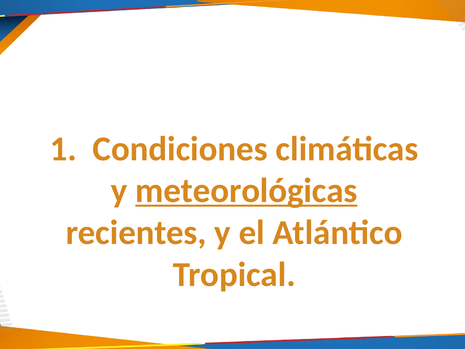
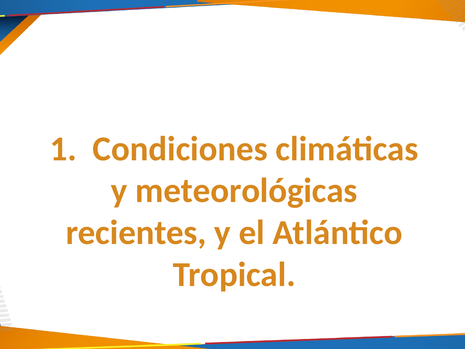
meteorológicas underline: present -> none (246, 191)
